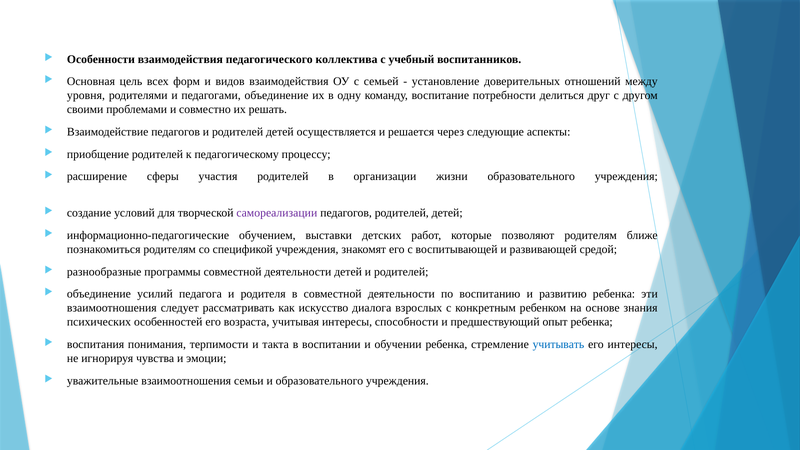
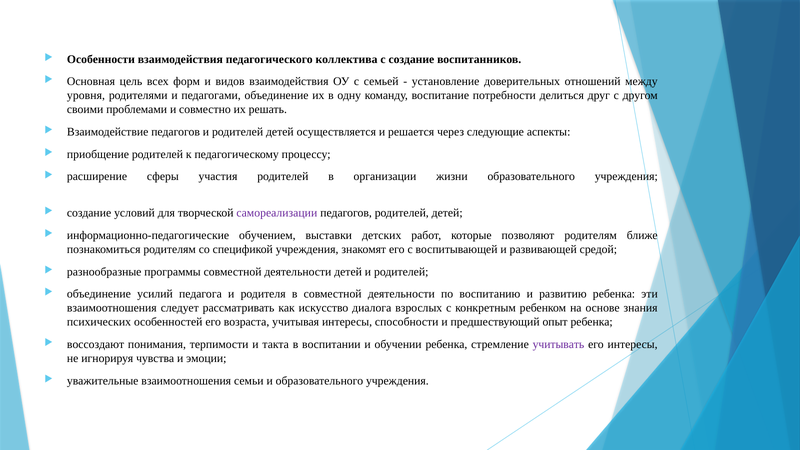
с учебный: учебный -> создание (411, 59)
воспитания: воспитания -> воссоздают (96, 344)
учитывать colour: blue -> purple (558, 344)
